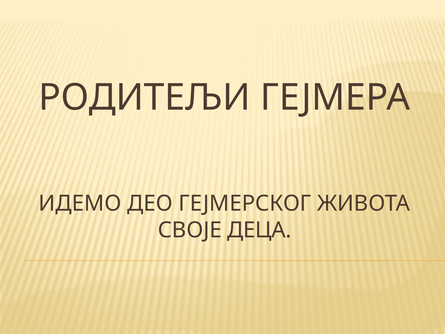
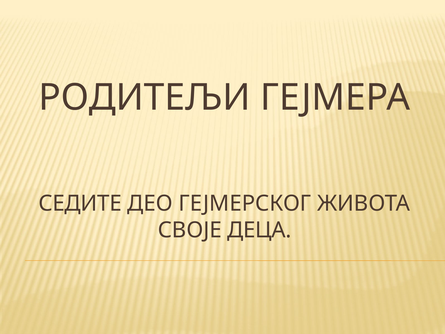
ИДЕМО: ИДЕМО -> СЕДИТЕ (80, 203)
